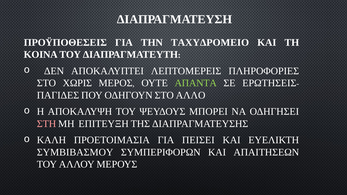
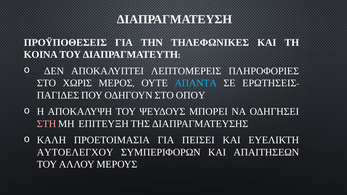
ΤΑΧΥΔΡΟΜΕΙΟ: ΤΑΧΥΔΡΟΜΕΙΟ -> ΤΗΛΕΦΩΝΙΚΕΣ (210, 43)
ΑΠΑΝΤΑ colour: light green -> light blue (196, 83)
ΑΛΛΟ: ΑΛΛΟ -> ΟΠΟΥ (191, 95)
ΣΥΜΒΙΒΑΣΜΟΥ: ΣΥΜΒΙΒΑΣΜΟΥ -> ΑΥΤΟΕΛΕΓΧΟΥ (75, 152)
